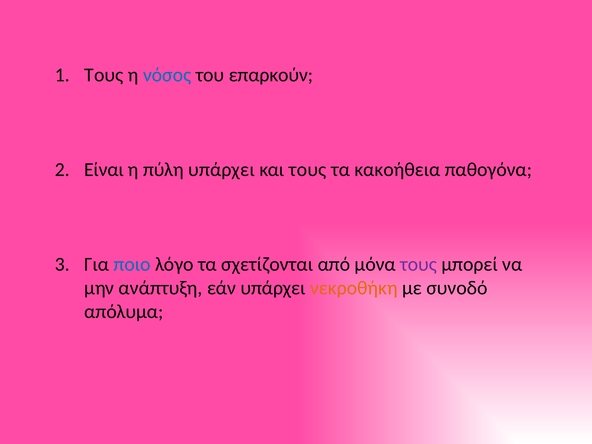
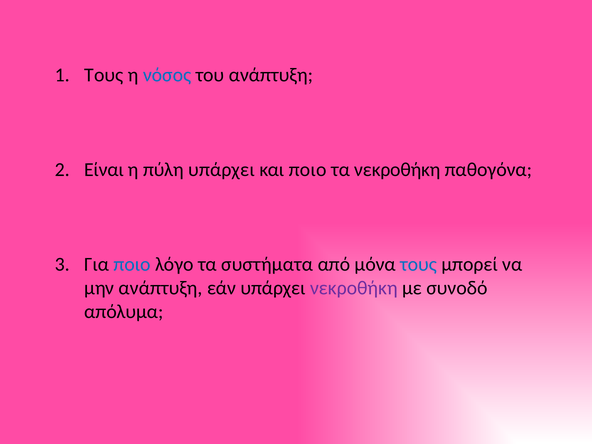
του επαρκούν: επαρκούν -> ανάπτυξη (271, 75)
και τους: τους -> ποιο (308, 170)
τα κακοήθεια: κακοήθεια -> νεκροθήκη (397, 170)
σχετίζονται: σχετίζονται -> συστήματα (267, 264)
τους colour: purple -> blue (419, 264)
νεκροθήκη colour: orange -> purple (354, 288)
